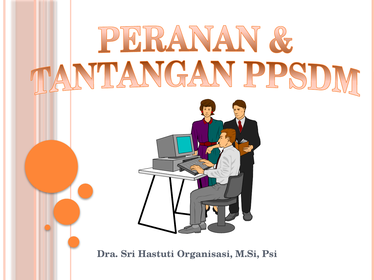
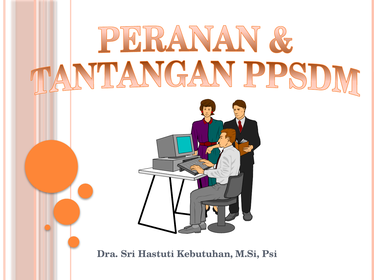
Organisasi: Organisasi -> Kebutuhan (205, 254)
